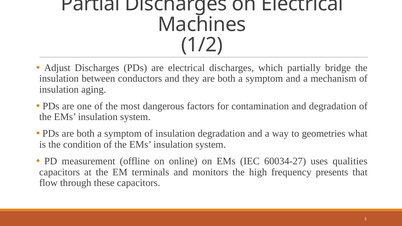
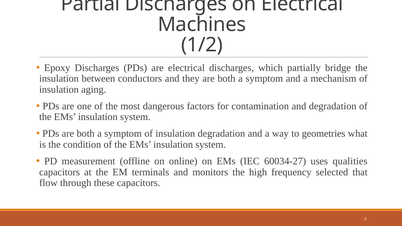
Adjust: Adjust -> Epoxy (57, 68)
presents: presents -> selected (332, 172)
